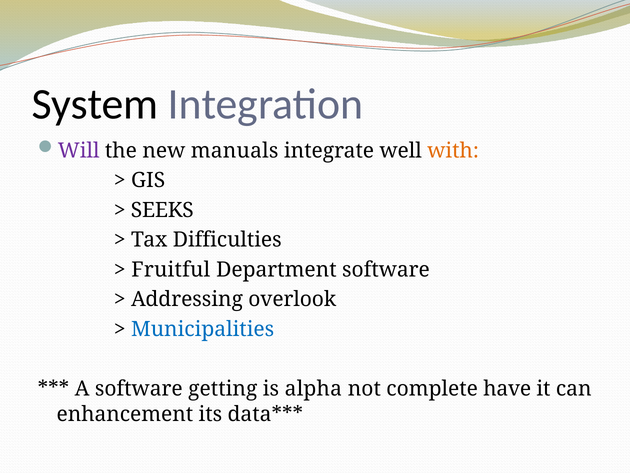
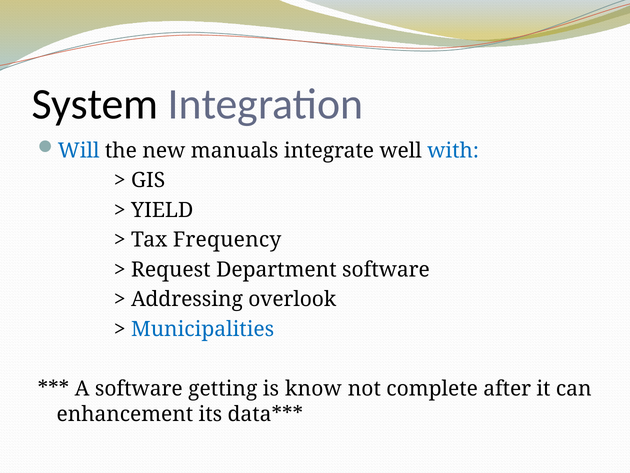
Will colour: purple -> blue (79, 151)
with colour: orange -> blue (453, 151)
SEEKS: SEEKS -> YIELD (162, 210)
Difficulties: Difficulties -> Frequency (227, 240)
Fruitful: Fruitful -> Request (171, 269)
alpha: alpha -> know (313, 388)
have: have -> after (507, 388)
